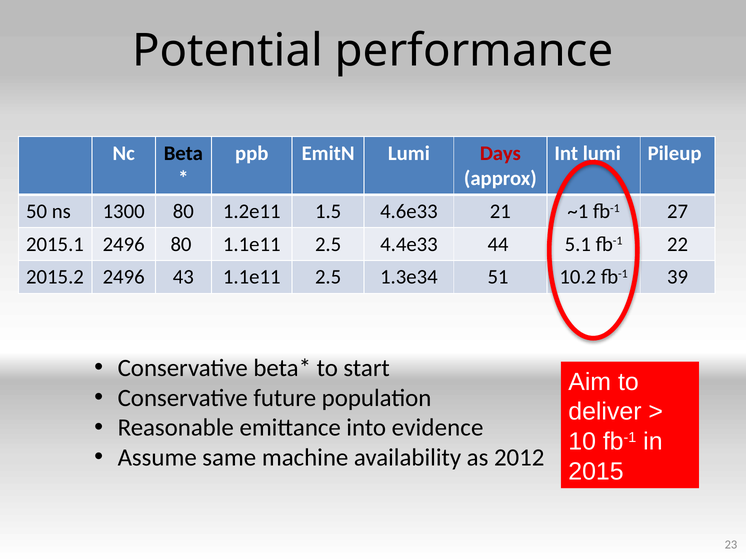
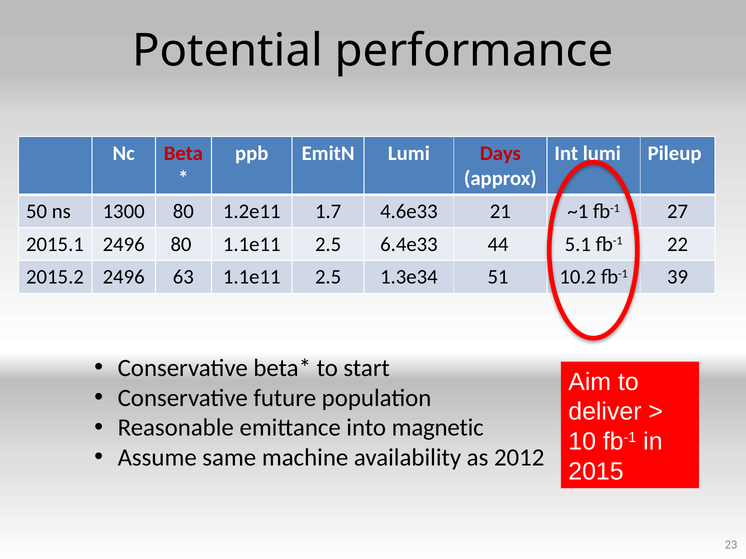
Beta colour: black -> red (183, 153)
1.5: 1.5 -> 1.7 (328, 212)
4.4e33: 4.4e33 -> 6.4e33 (409, 245)
43: 43 -> 63 (183, 277)
evidence: evidence -> magnetic (438, 428)
